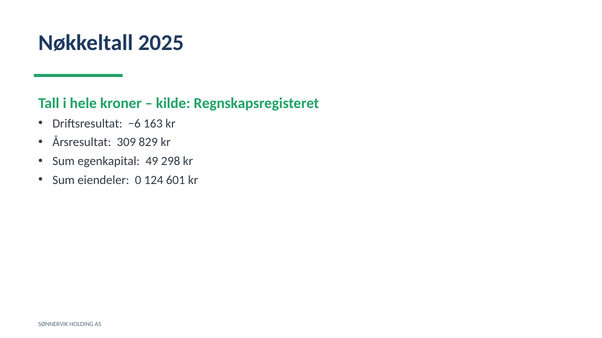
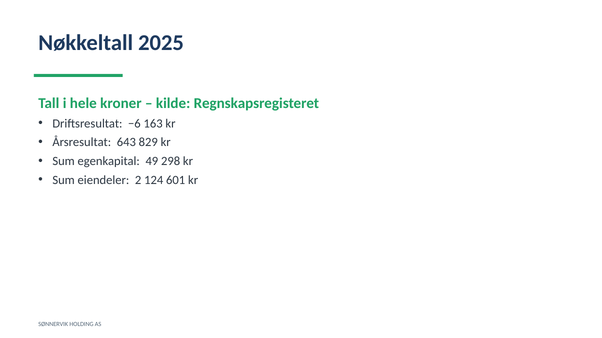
309: 309 -> 643 (126, 143)
0: 0 -> 2 (138, 180)
